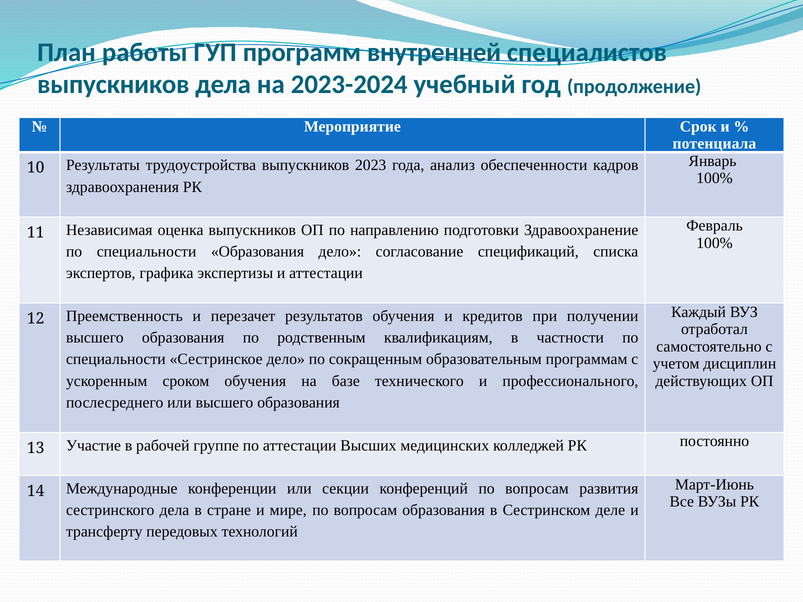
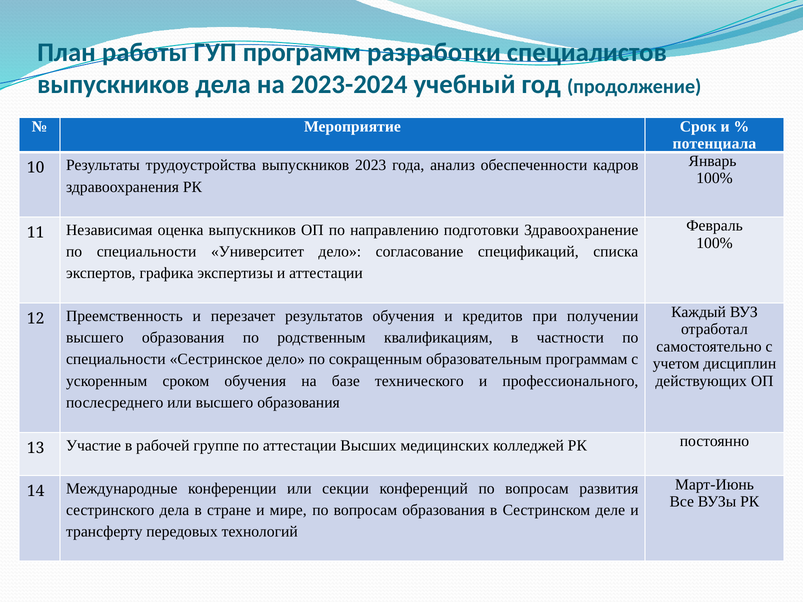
внутренней: внутренней -> разработки (434, 52)
специальности Образования: Образования -> Университет (258, 252)
